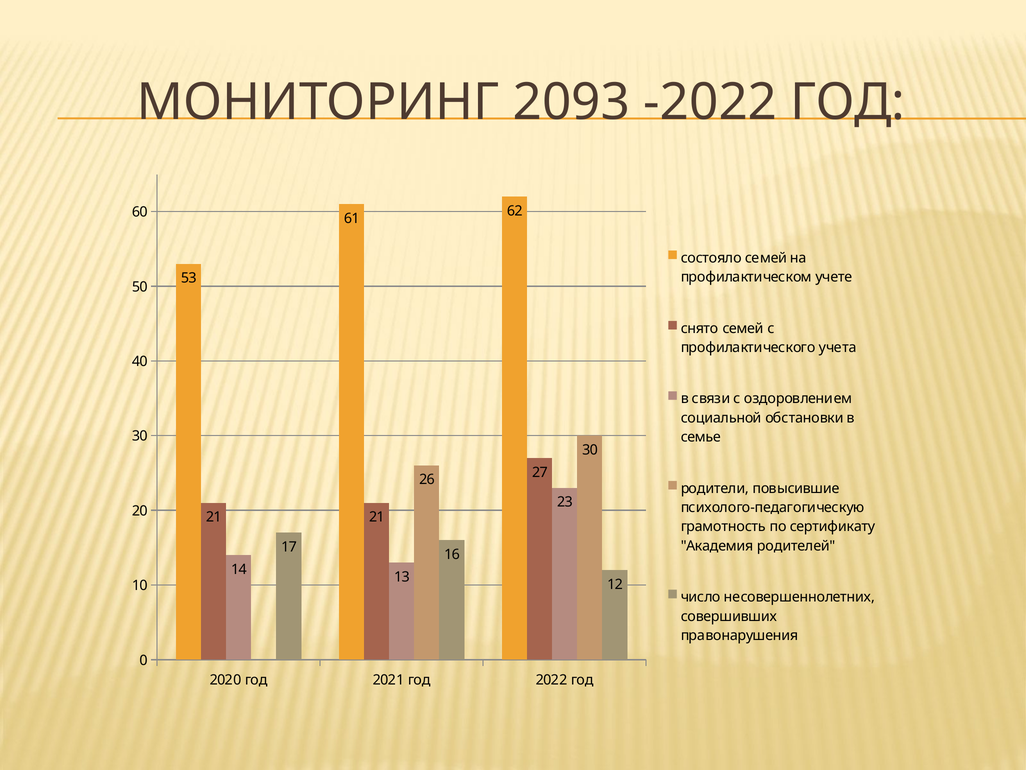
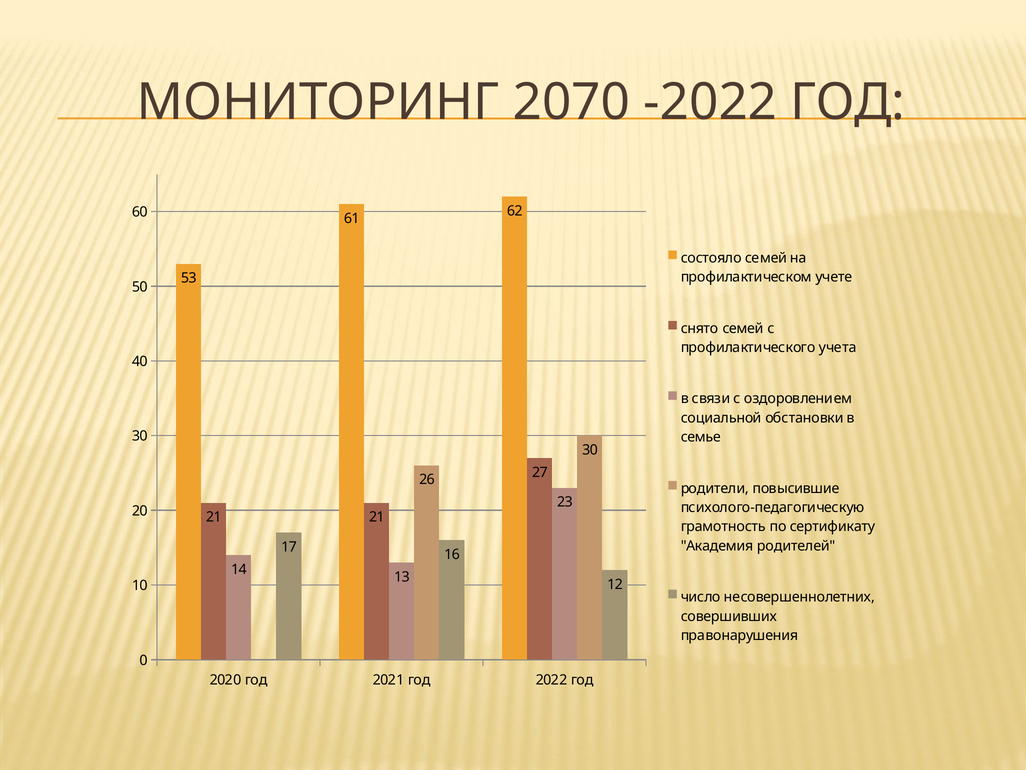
2093: 2093 -> 2070 (571, 102)
